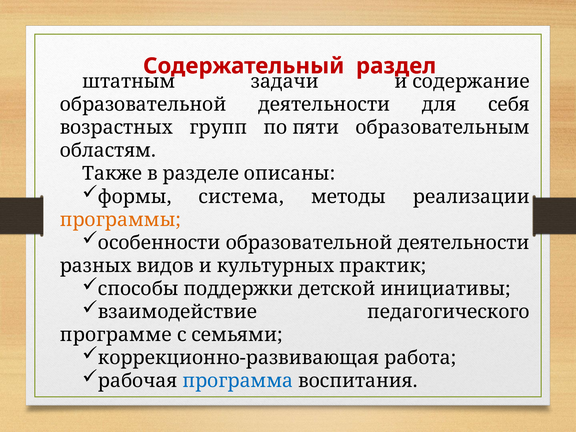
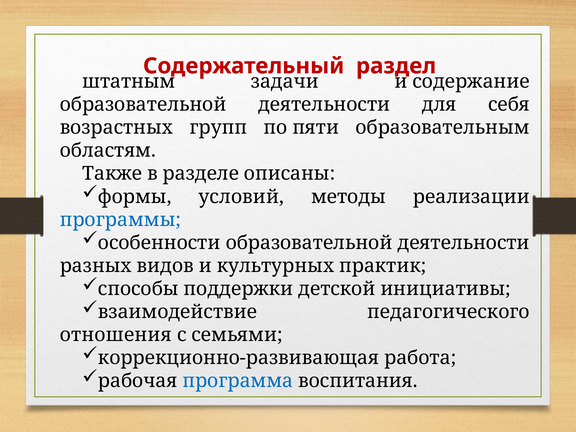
система: система -> условий (241, 197)
программы colour: orange -> blue (120, 220)
программе: программе -> отношения (116, 335)
